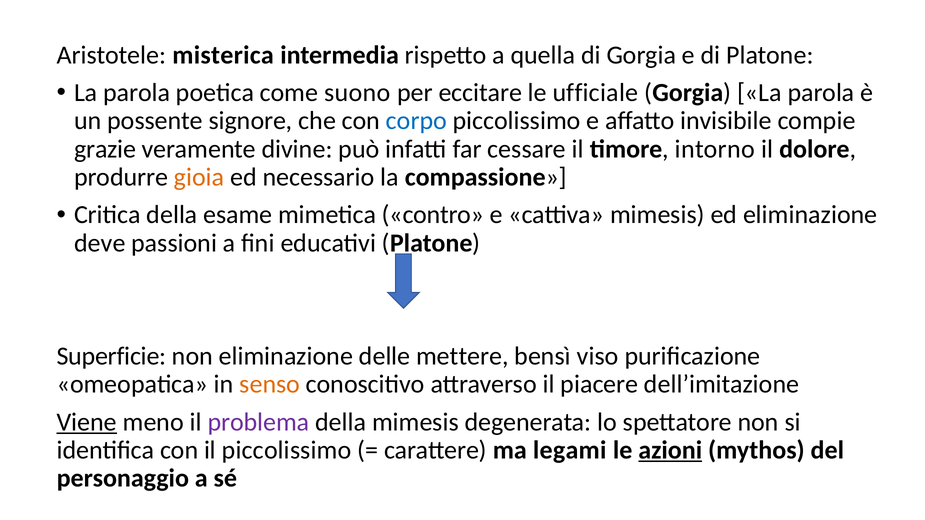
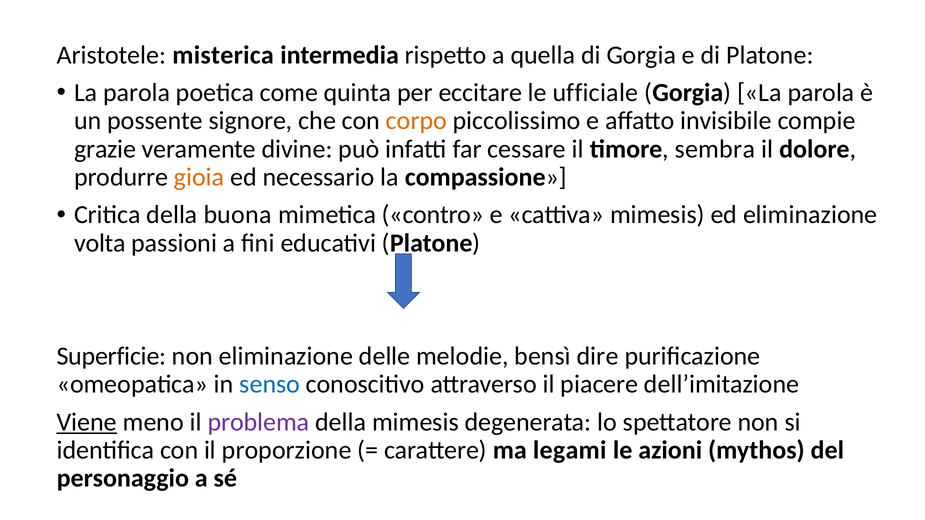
suono: suono -> quinta (358, 93)
corpo colour: blue -> orange (416, 121)
intorno: intorno -> sembra (715, 149)
esame: esame -> buona (238, 215)
deve: deve -> volta (100, 243)
mettere: mettere -> melodie (462, 356)
viso: viso -> dire (598, 356)
senso colour: orange -> blue (270, 385)
il piccolissimo: piccolissimo -> proporzione (287, 450)
azioni underline: present -> none (670, 450)
